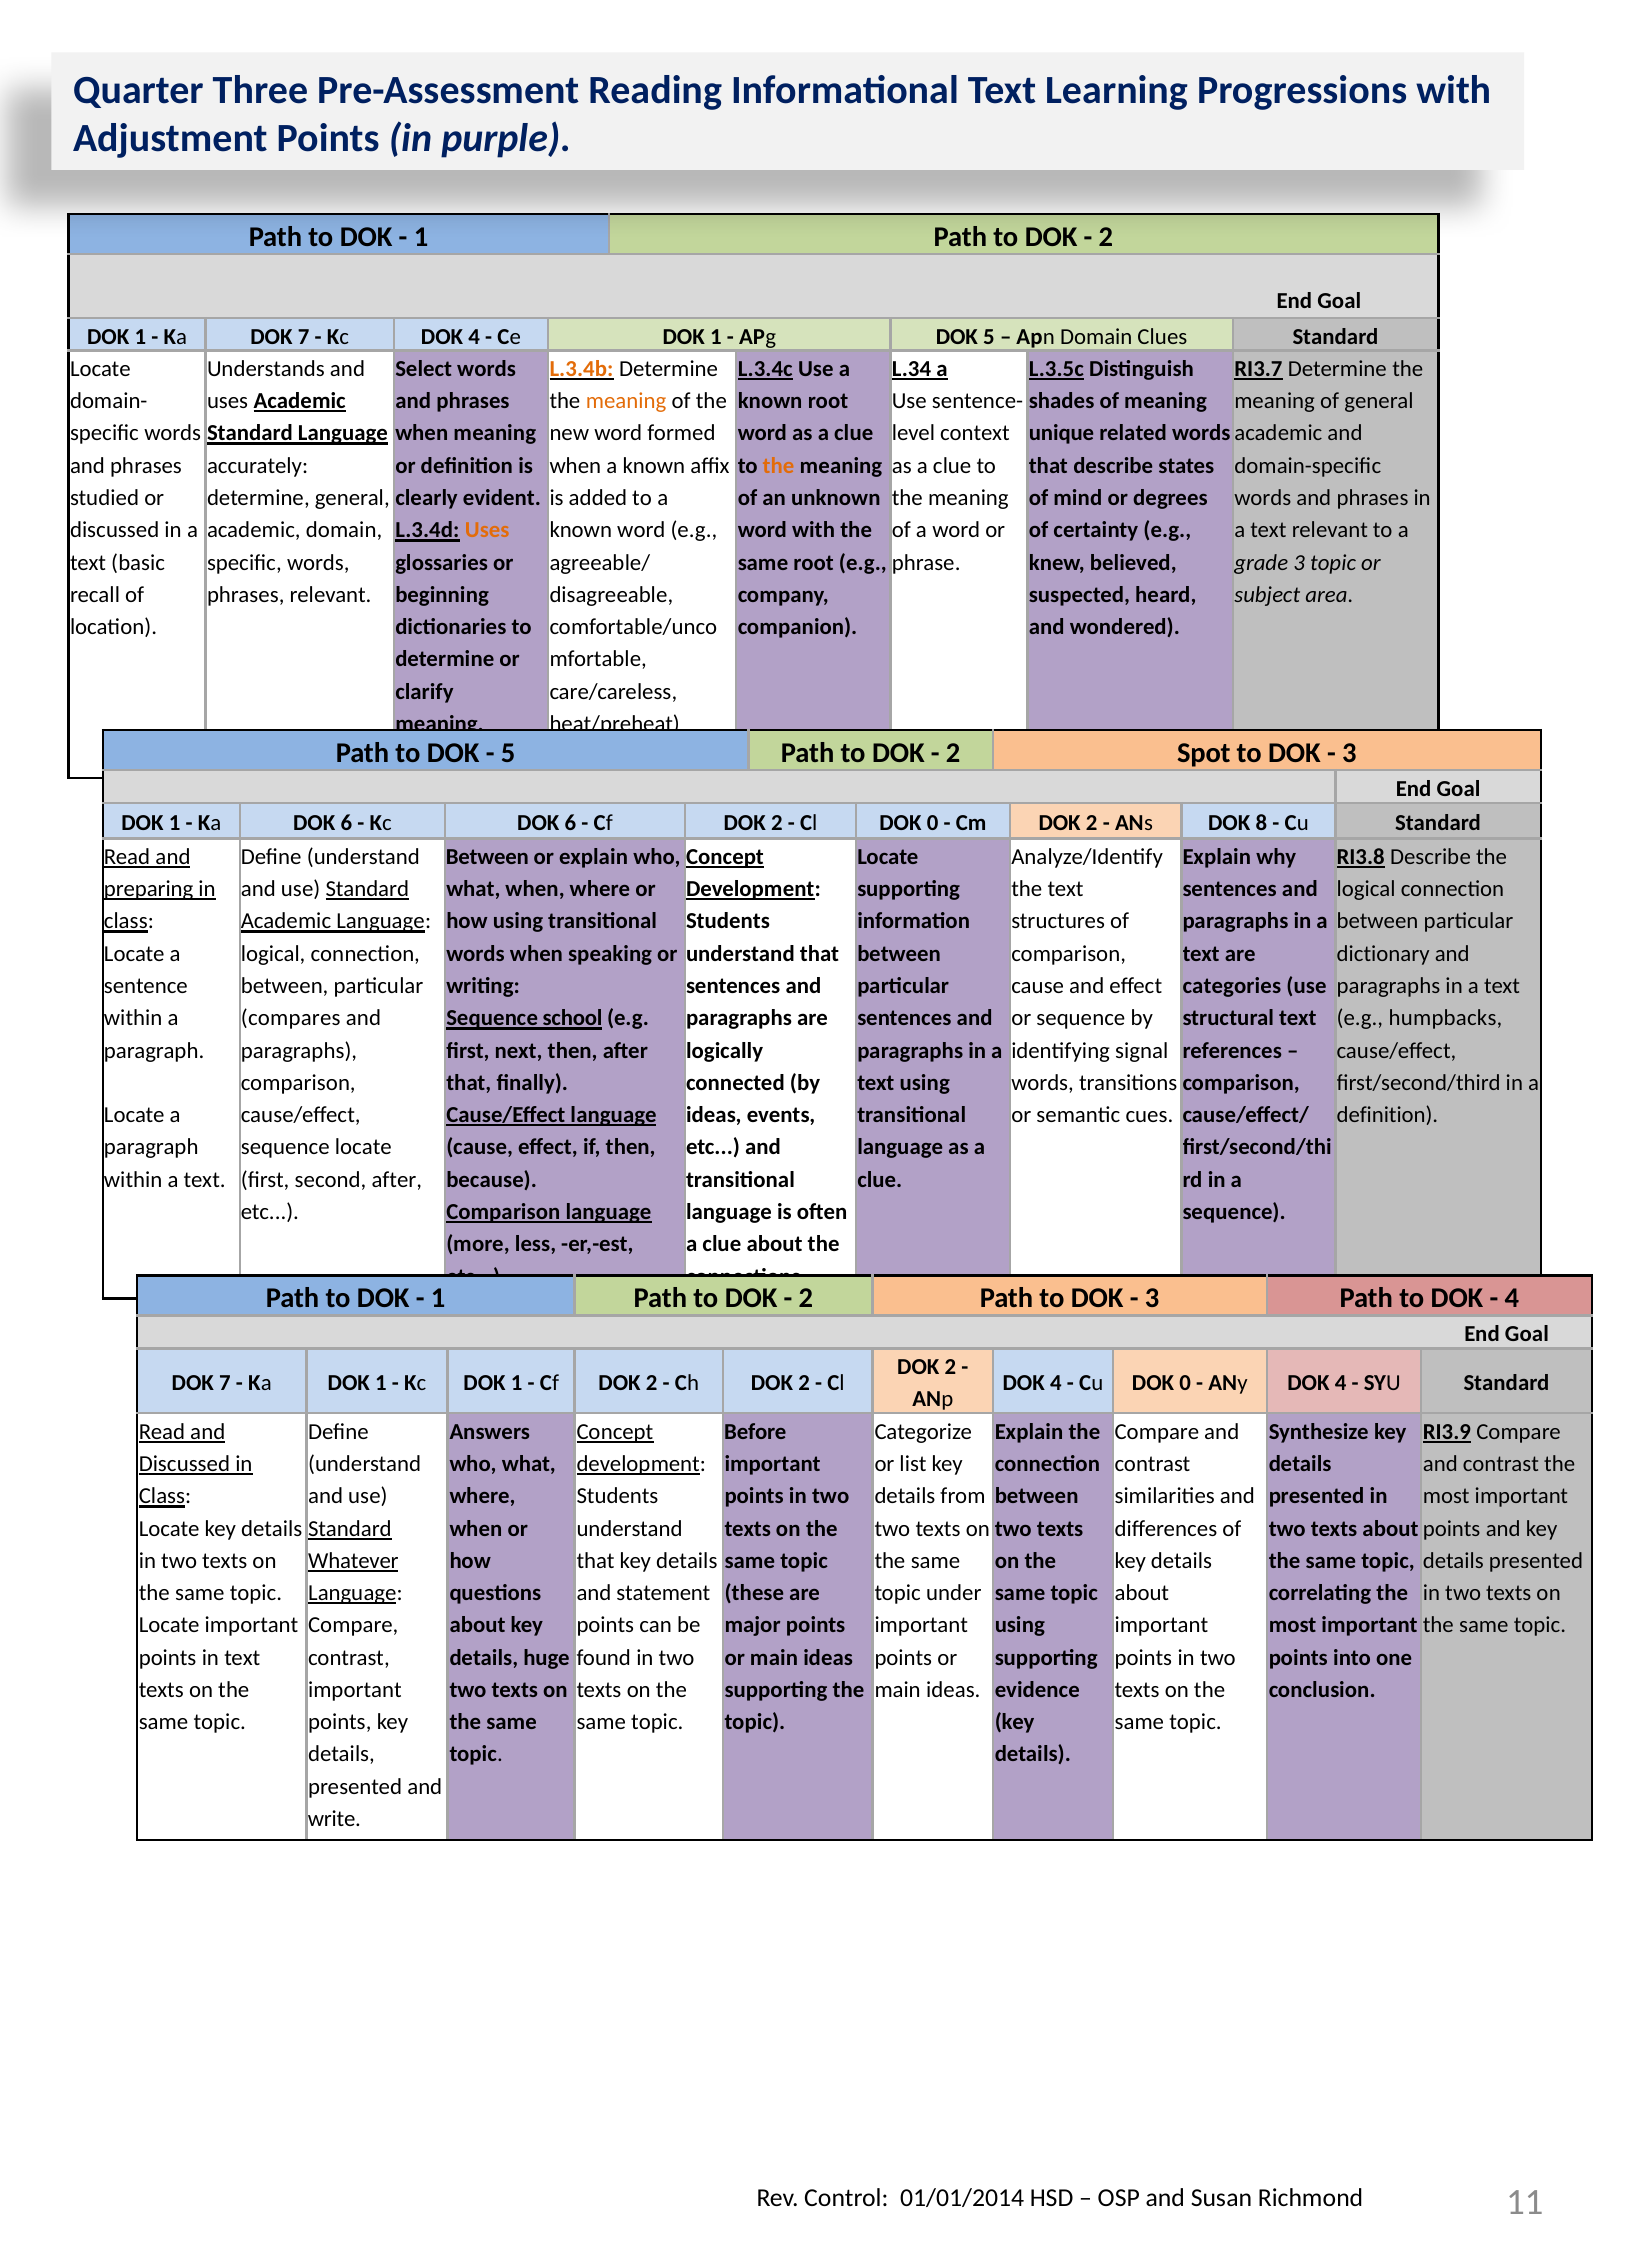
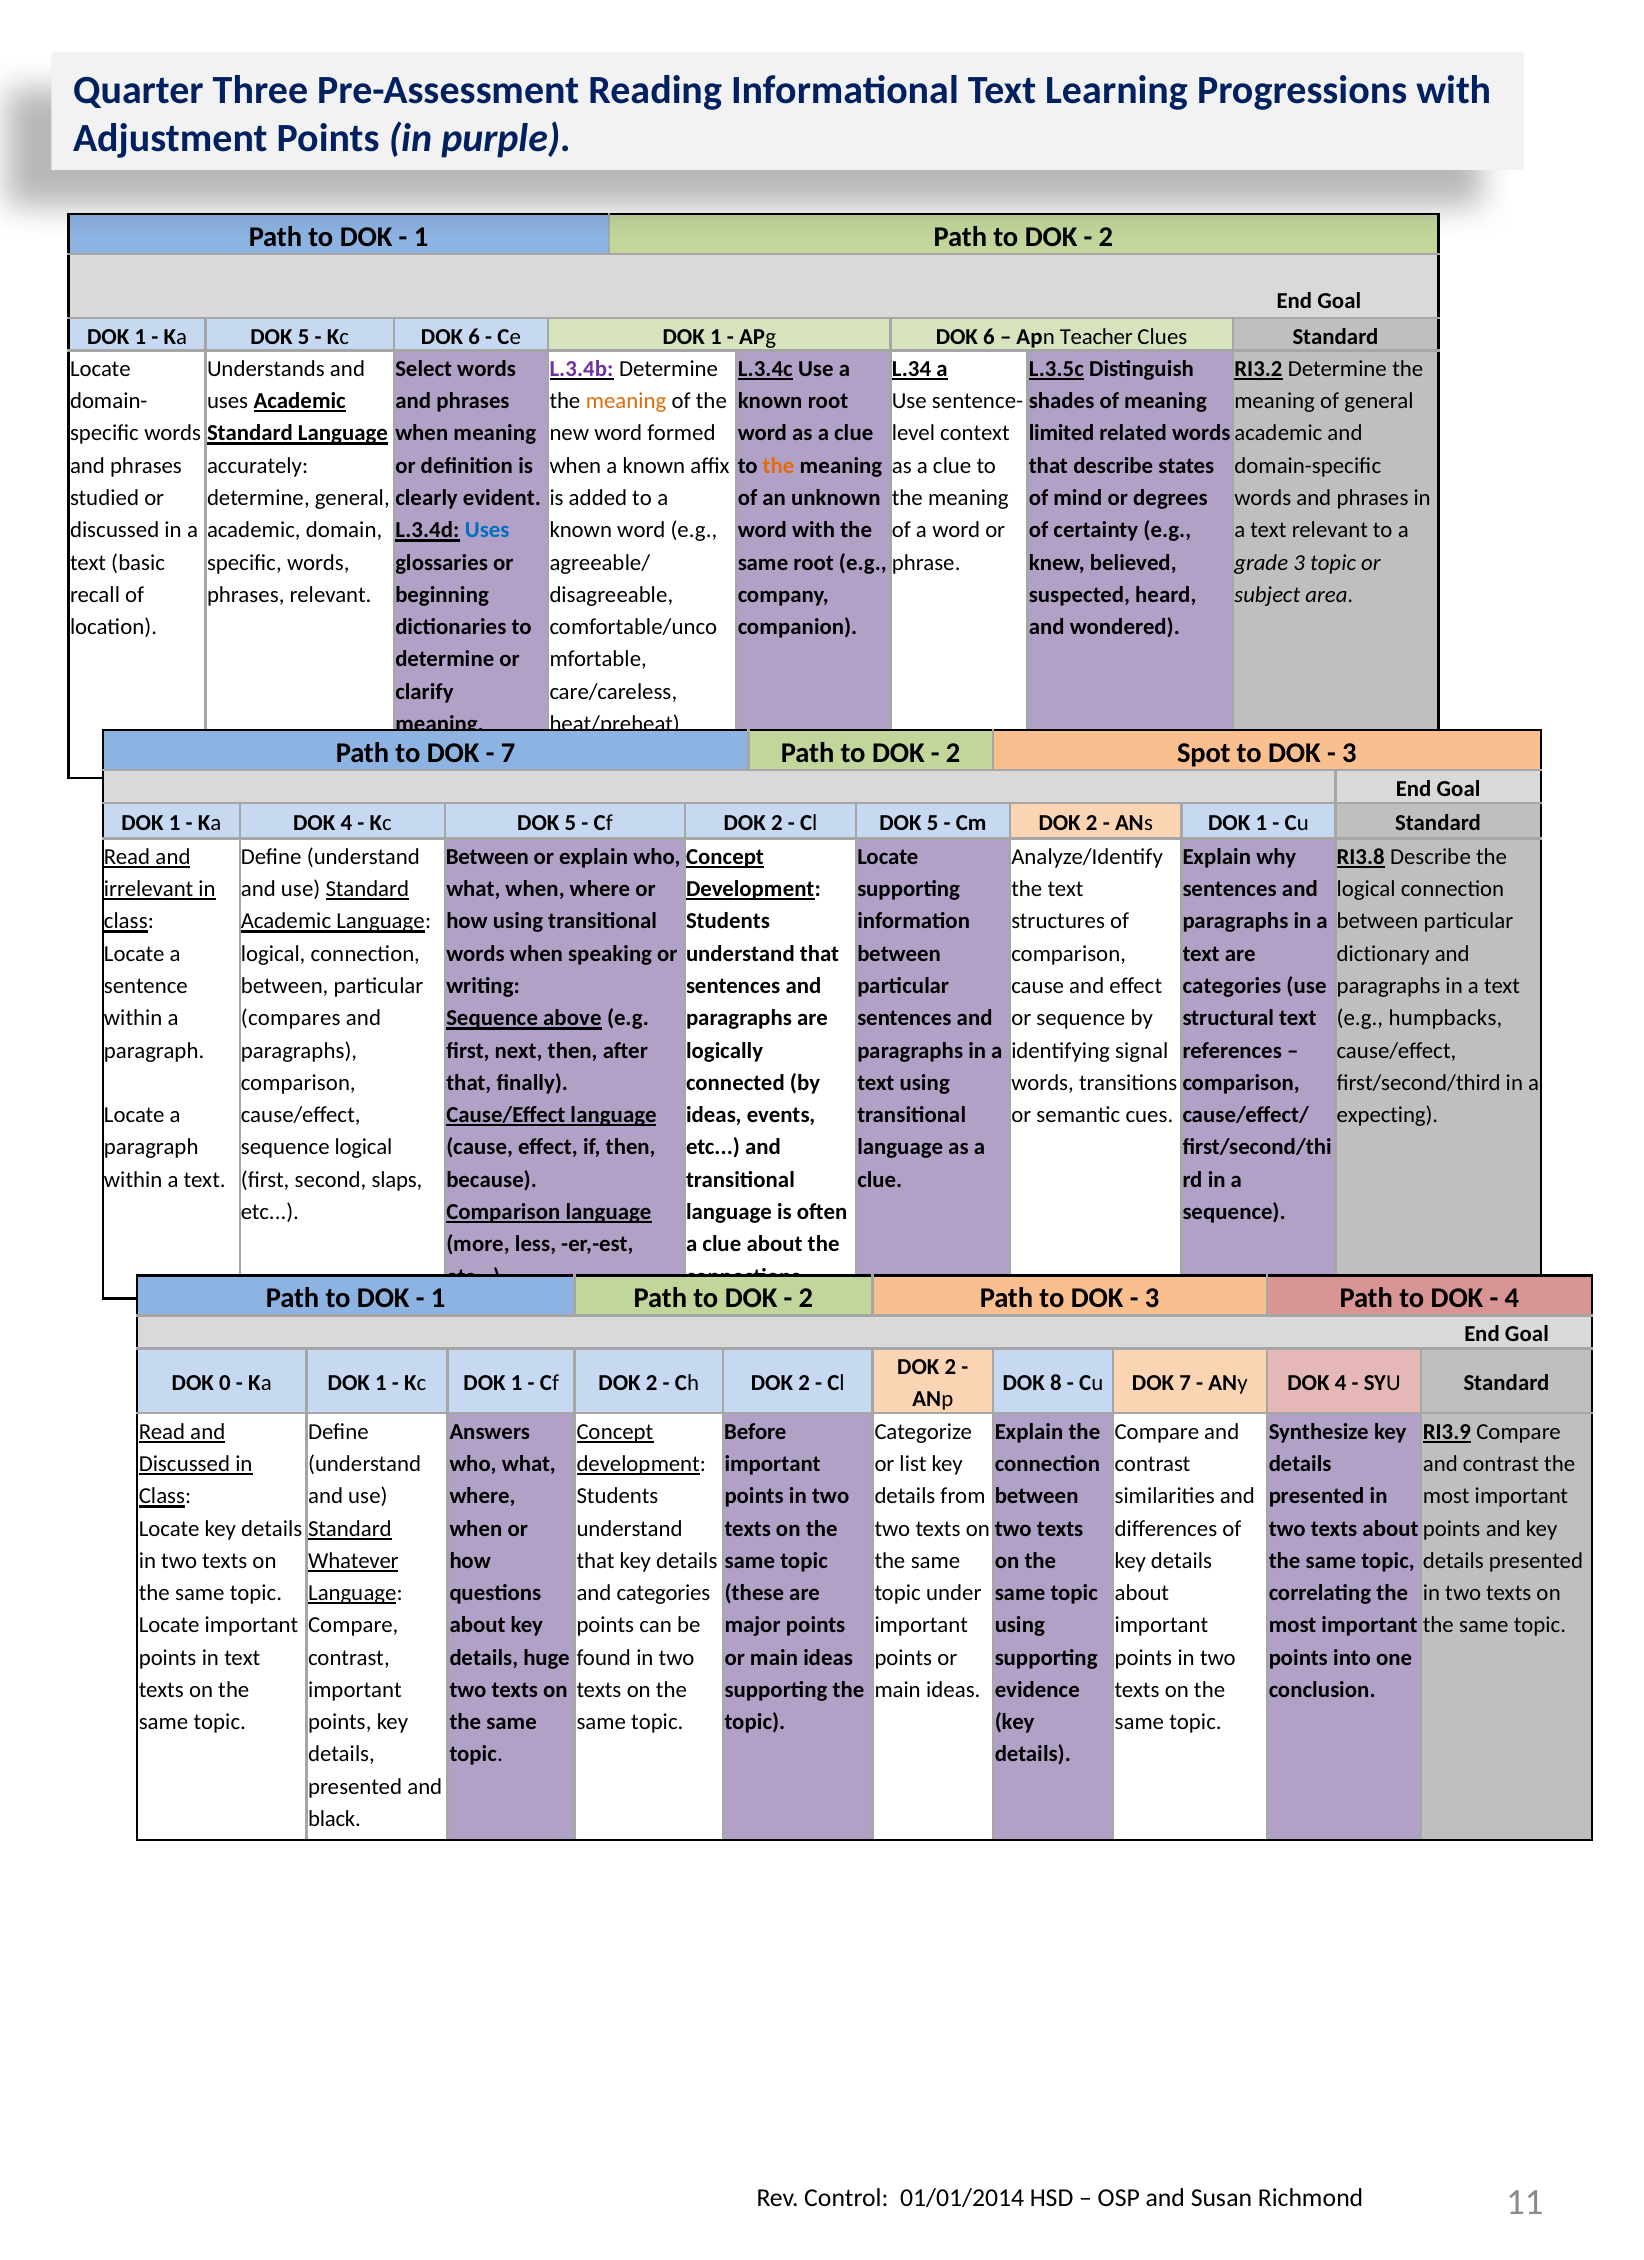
Ka DOK 7: 7 -> 5 (304, 337)
Kc DOK 4: 4 -> 6 (474, 337)
APg DOK 5: 5 -> 6 (989, 337)
Apn Domain: Domain -> Teacher (1096, 337)
L.3.4b colour: orange -> purple (581, 369)
RI3.7: RI3.7 -> RI3.2 (1258, 369)
unique: unique -> limited (1062, 434)
Uses colour: orange -> blue (487, 530)
5: 5 -> 7 (508, 753)
Ka DOK 6: 6 -> 4 (346, 823)
Kc DOK 6: 6 -> 5 (570, 823)
Cl DOK 0: 0 -> 5 (933, 823)
ANs DOK 8: 8 -> 1 (1261, 823)
preparing: preparing -> irrelevant (149, 889)
school: school -> above (572, 1019)
definition: definition -> expecting (1387, 1115)
sequence locate: locate -> logical (363, 1148)
second after: after -> slaps (397, 1180)
7: 7 -> 0 (225, 1384)
4: 4 -> 8 (1056, 1384)
Cu DOK 0: 0 -> 7 (1185, 1384)
and statement: statement -> categories (663, 1593)
write: write -> black (334, 1819)
